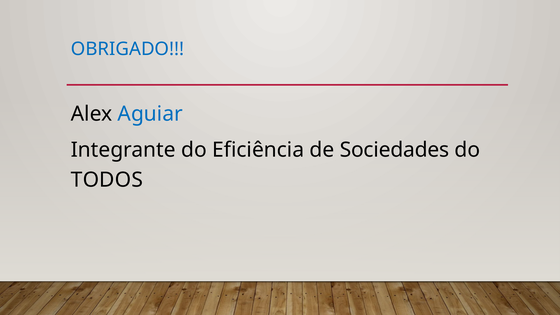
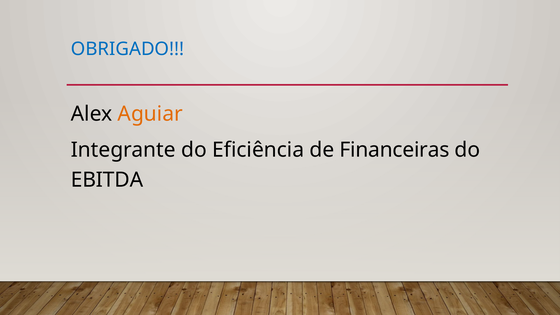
Aguiar colour: blue -> orange (150, 114)
Sociedades: Sociedades -> Financeiras (395, 150)
TODOS: TODOS -> EBITDA (107, 180)
